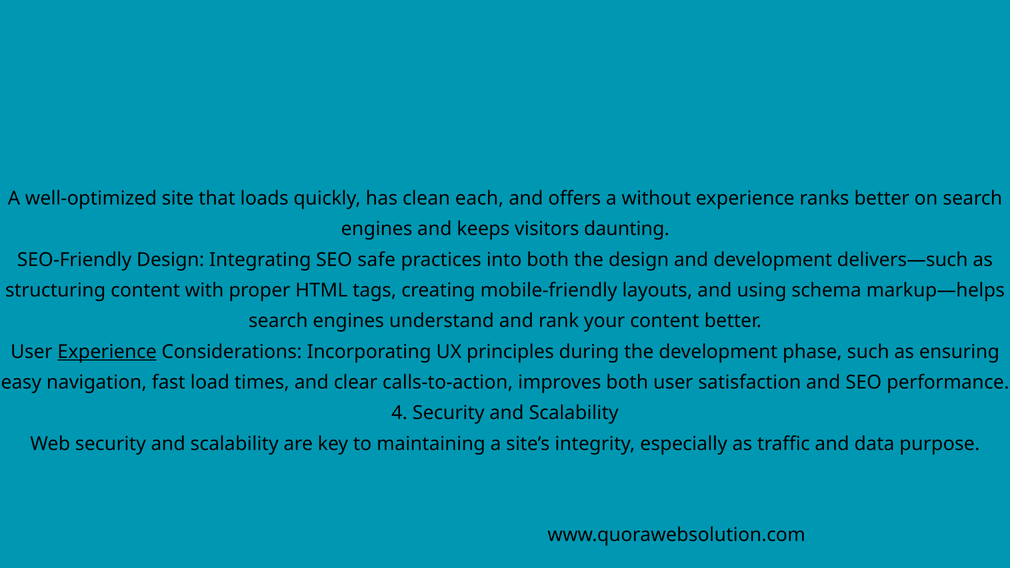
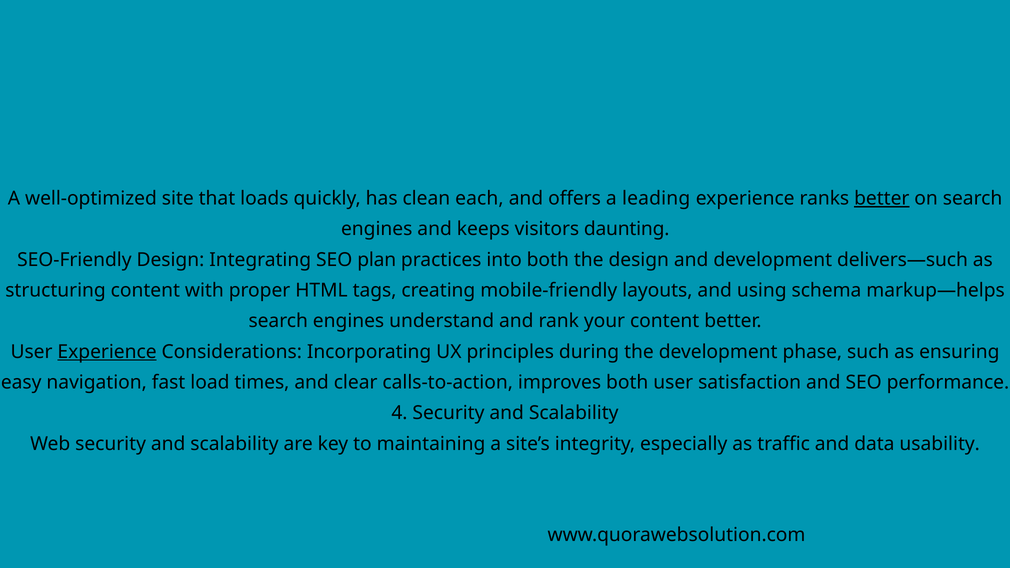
without: without -> leading (656, 198)
better underline: none -> present (882, 198)
safe: safe -> plan (377, 260)
purpose: purpose -> usability (940, 444)
